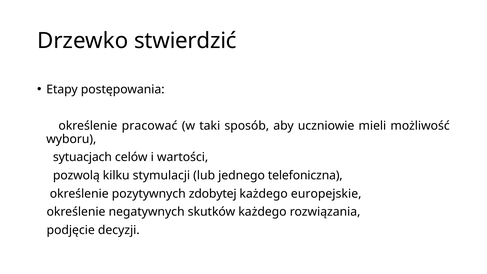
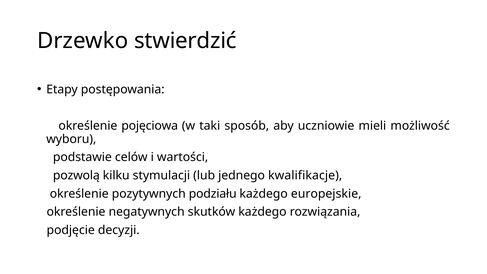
pracować: pracować -> pojęciowa (150, 126)
sytuacjach: sytuacjach -> podstawie (82, 157)
telefoniczna: telefoniczna -> kwalifikacje (305, 175)
zdobytej: zdobytej -> podziału (213, 194)
